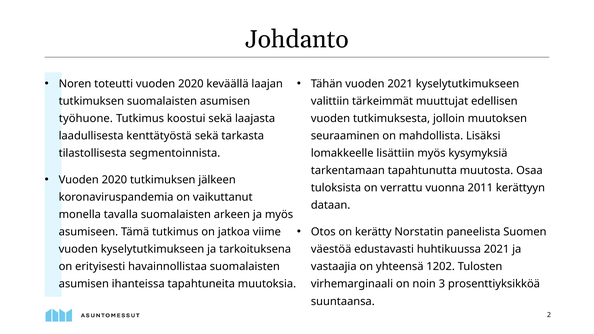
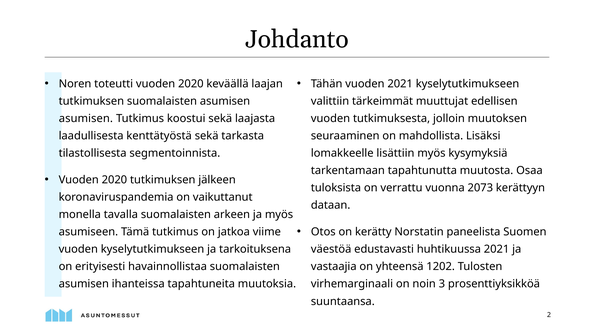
työhuone: työhuone -> asumisen (86, 119)
2011: 2011 -> 2073 (480, 188)
